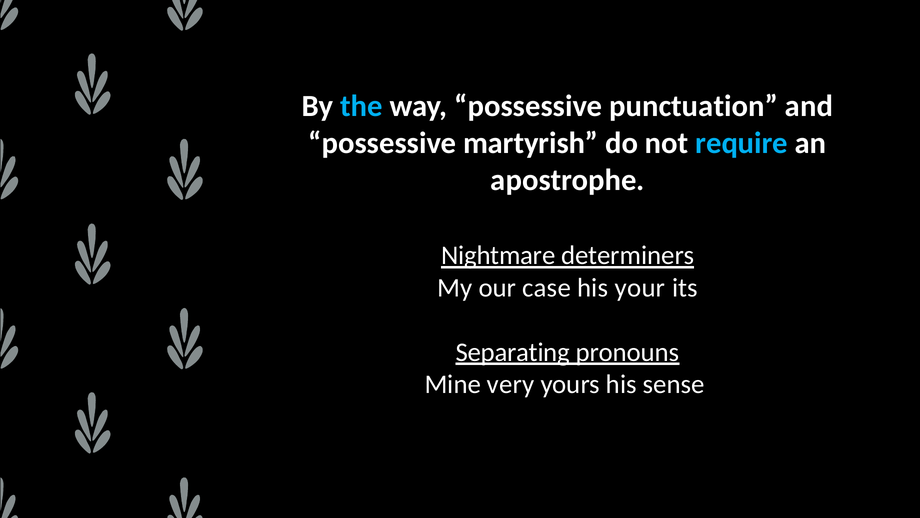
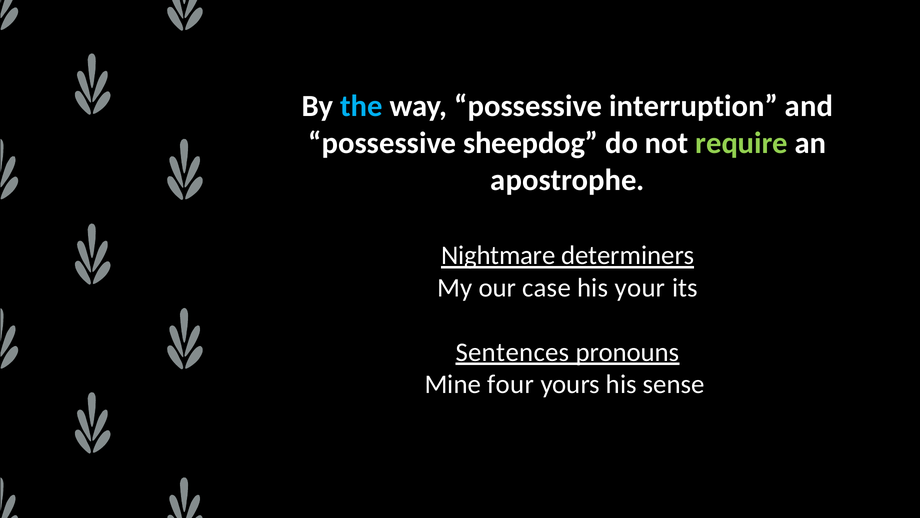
punctuation: punctuation -> interruption (694, 106)
martyrish: martyrish -> sheepdog (531, 143)
require colour: light blue -> light green (742, 143)
Separating: Separating -> Sentences (512, 352)
very: very -> four (511, 384)
